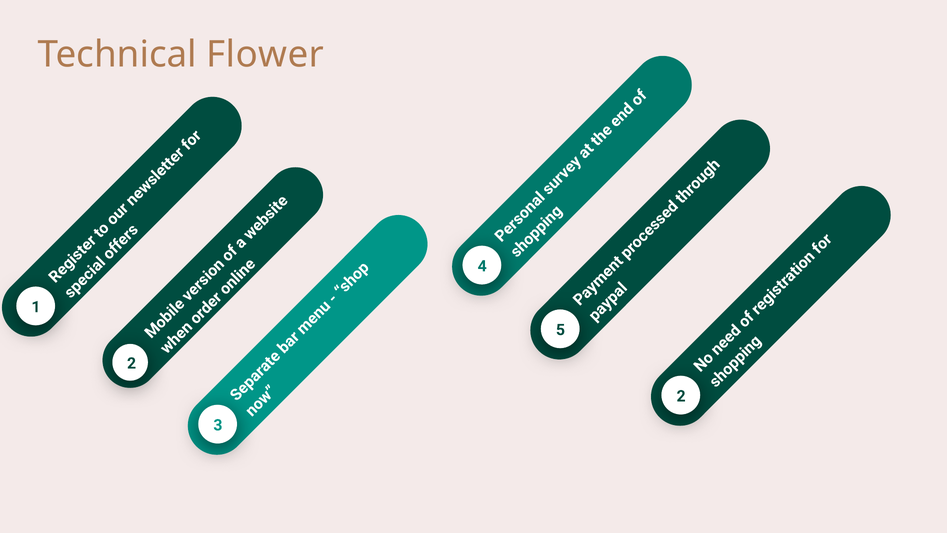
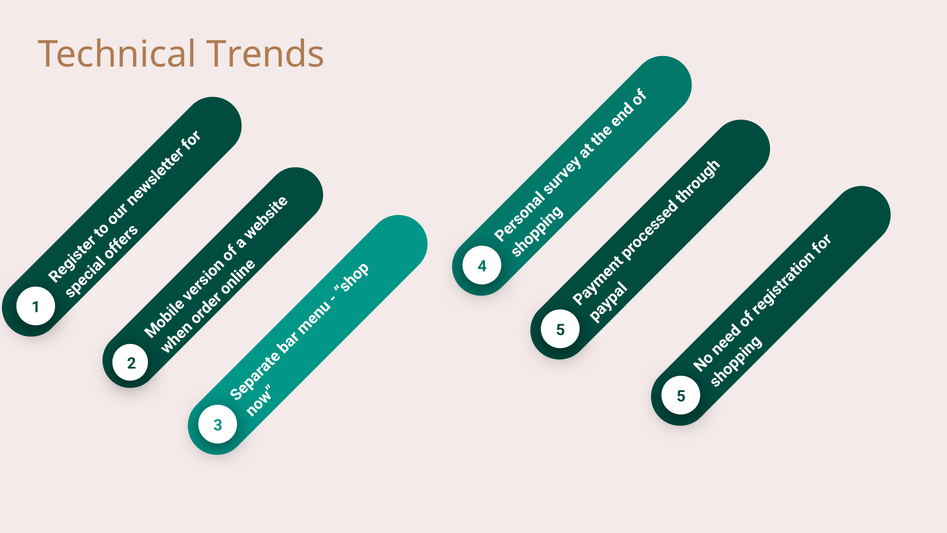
Flower: Flower -> Trends (266, 55)
2: 2 -> 5 (681, 396)
